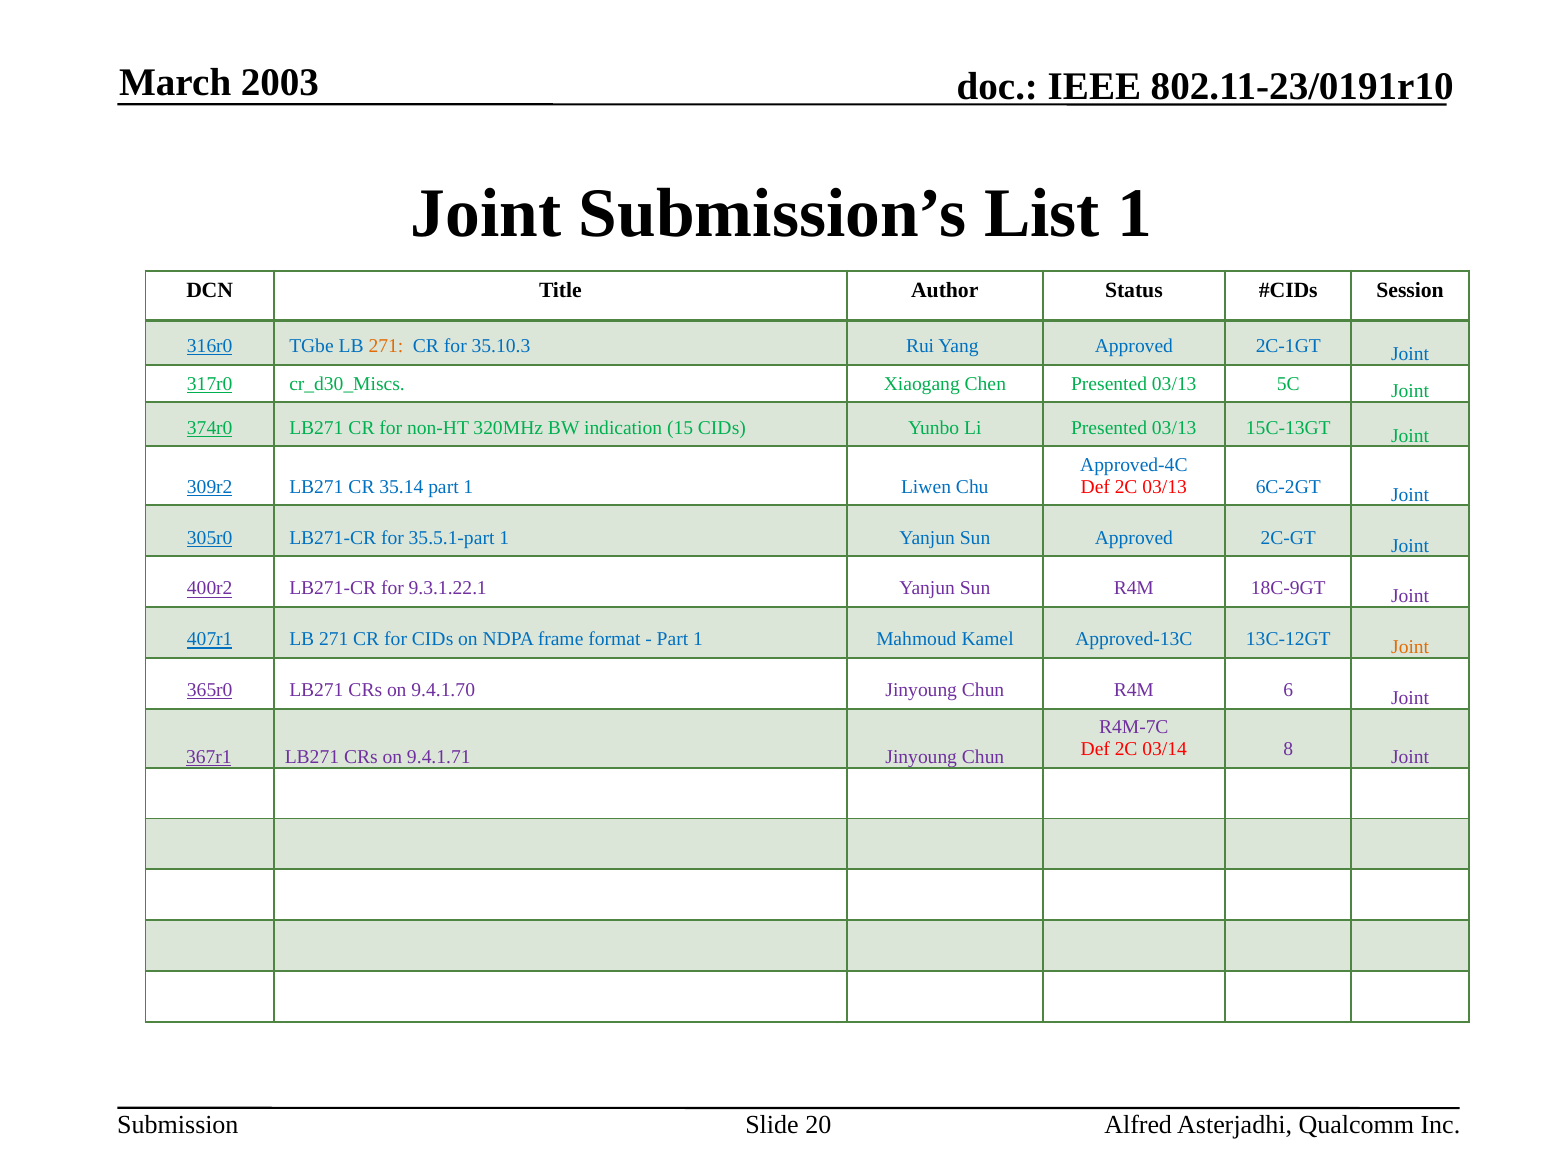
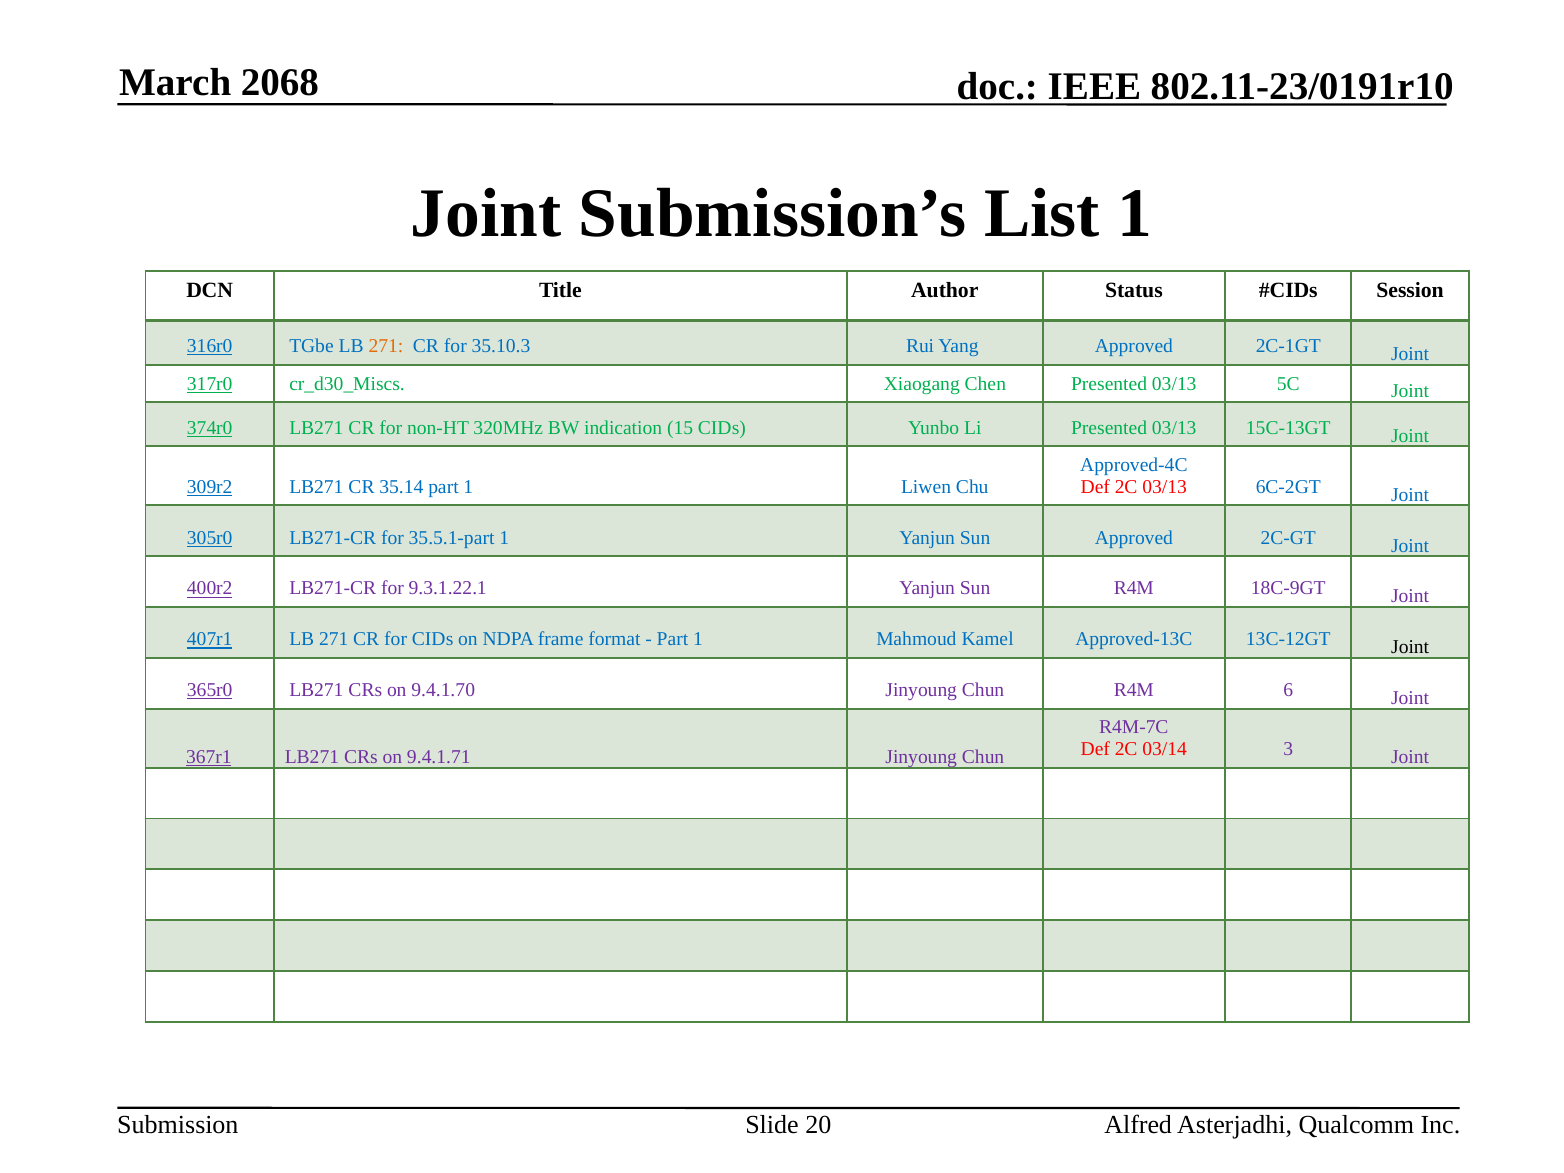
2003: 2003 -> 2068 (280, 83)
Joint colour: orange -> black (1410, 647)
8: 8 -> 3 (1288, 749)
